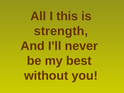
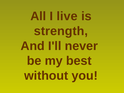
this: this -> live (67, 16)
